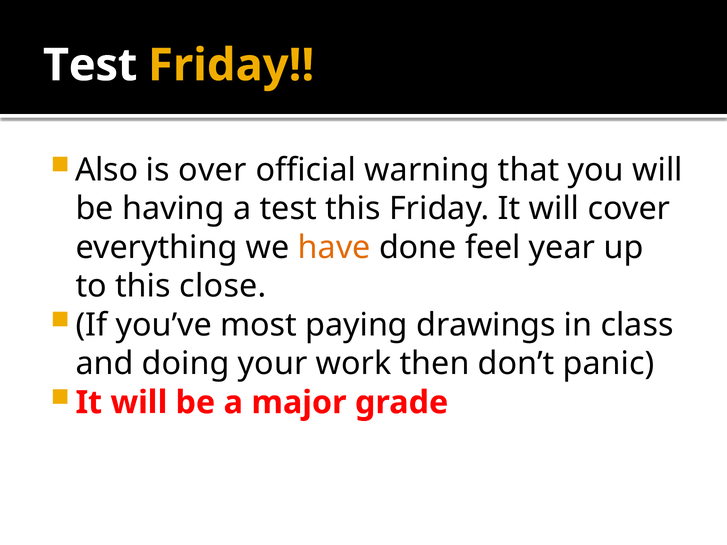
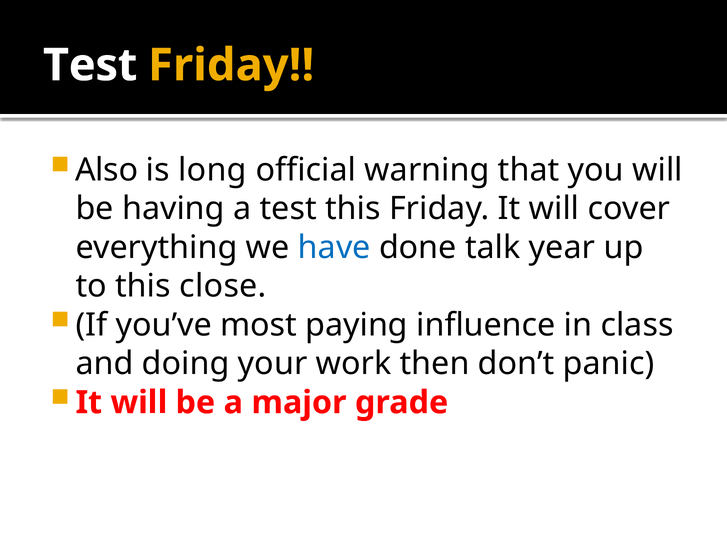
over: over -> long (212, 170)
have colour: orange -> blue (334, 248)
feel: feel -> talk (493, 248)
drawings: drawings -> influence (486, 325)
